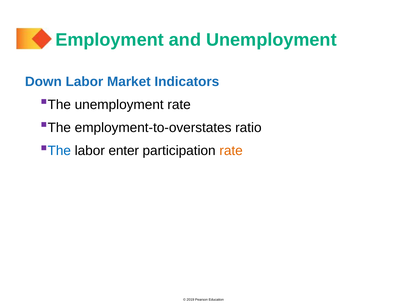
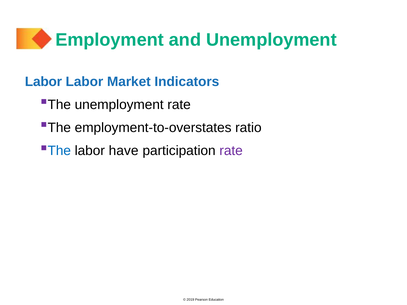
Down: Down -> Labor (43, 82)
enter: enter -> have (124, 151)
rate colour: orange -> purple (231, 151)
